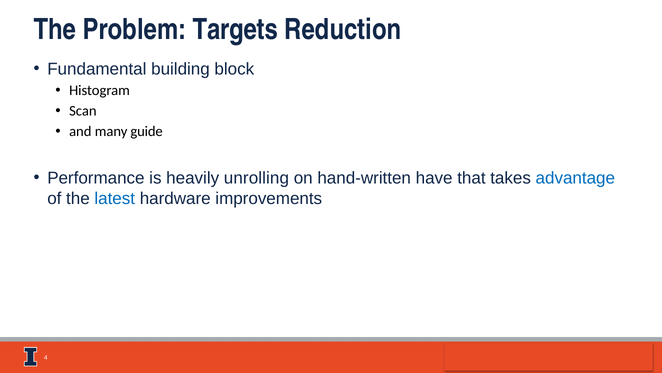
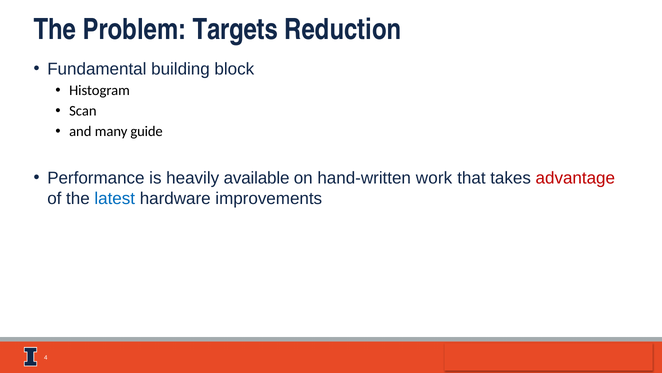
unrolling: unrolling -> available (257, 178)
have: have -> work (434, 178)
advantage colour: blue -> red (575, 178)
